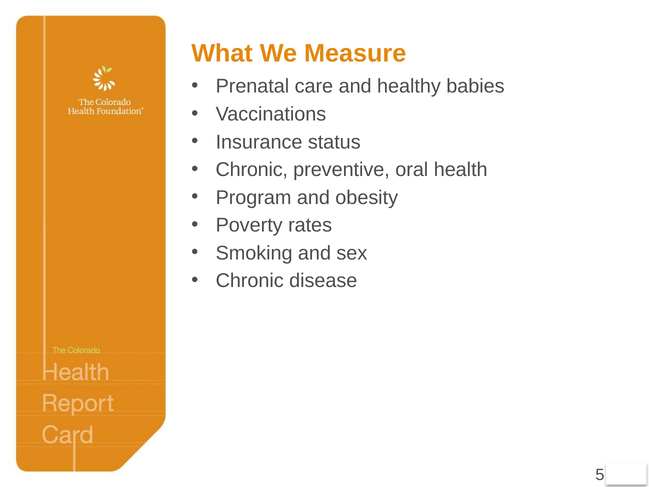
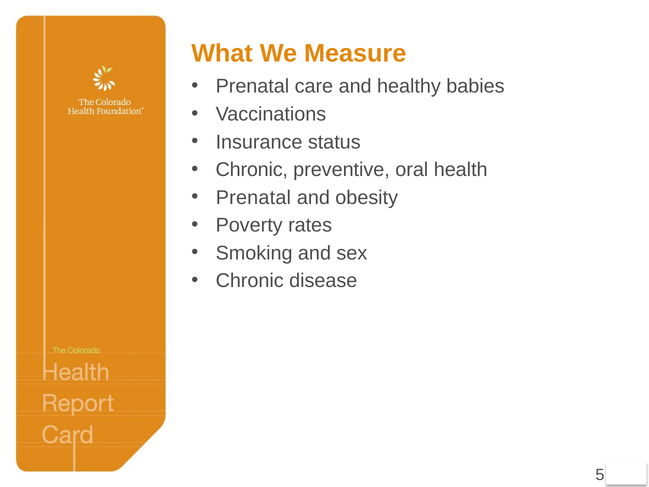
Program: Program -> Prenatal (253, 197)
